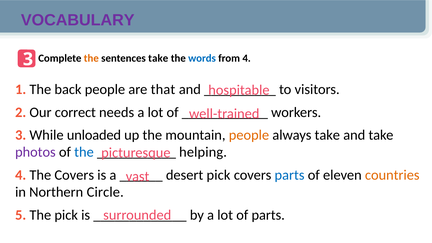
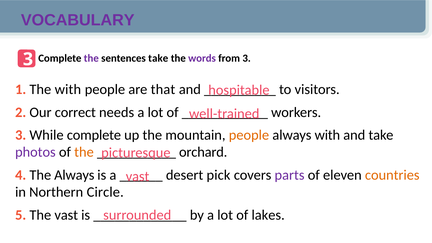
the colour: orange -> purple (91, 58)
words colour: blue -> purple (202, 58)
from 4: 4 -> 3 (247, 58)
The back: back -> with (68, 90)
While unloaded: unloaded -> complete (94, 135)
always take: take -> with (327, 135)
the colour: blue -> orange (84, 152)
helping: helping -> orchard (203, 152)
The Covers: Covers -> Always (74, 175)
parts colour: blue -> purple (290, 175)
The pick: pick -> vast (66, 215)
of parts: parts -> lakes (268, 215)
